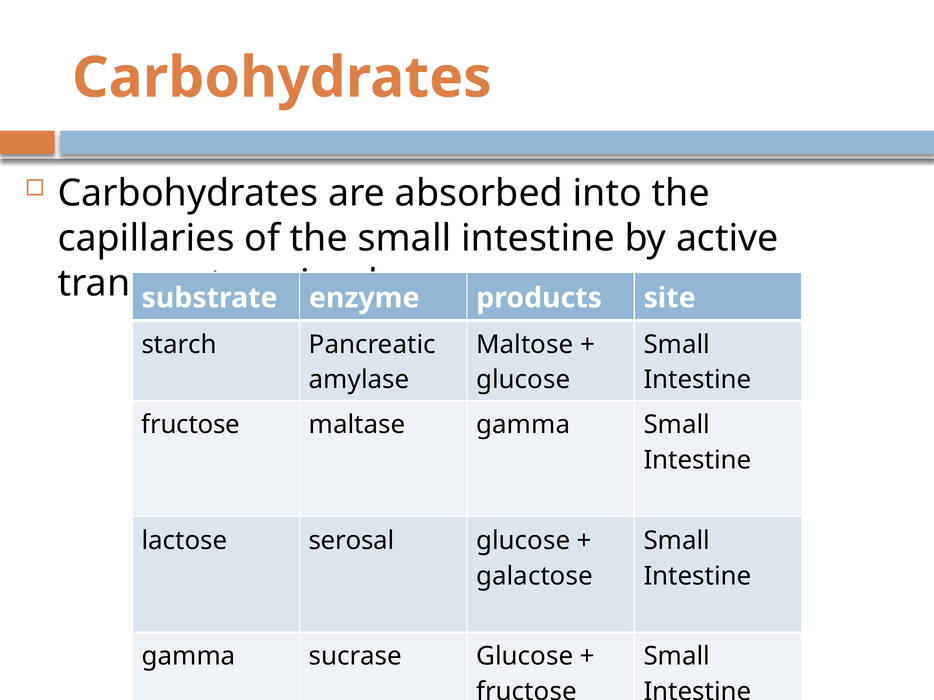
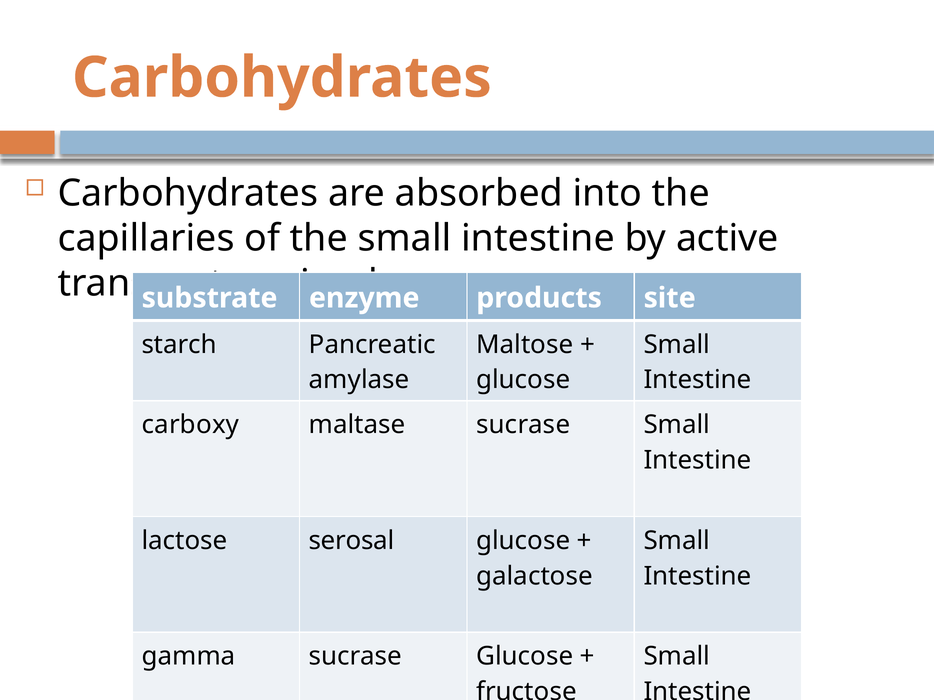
fructose: fructose -> carboxy (190, 425)
maltase gamma: gamma -> sucrase (523, 425)
